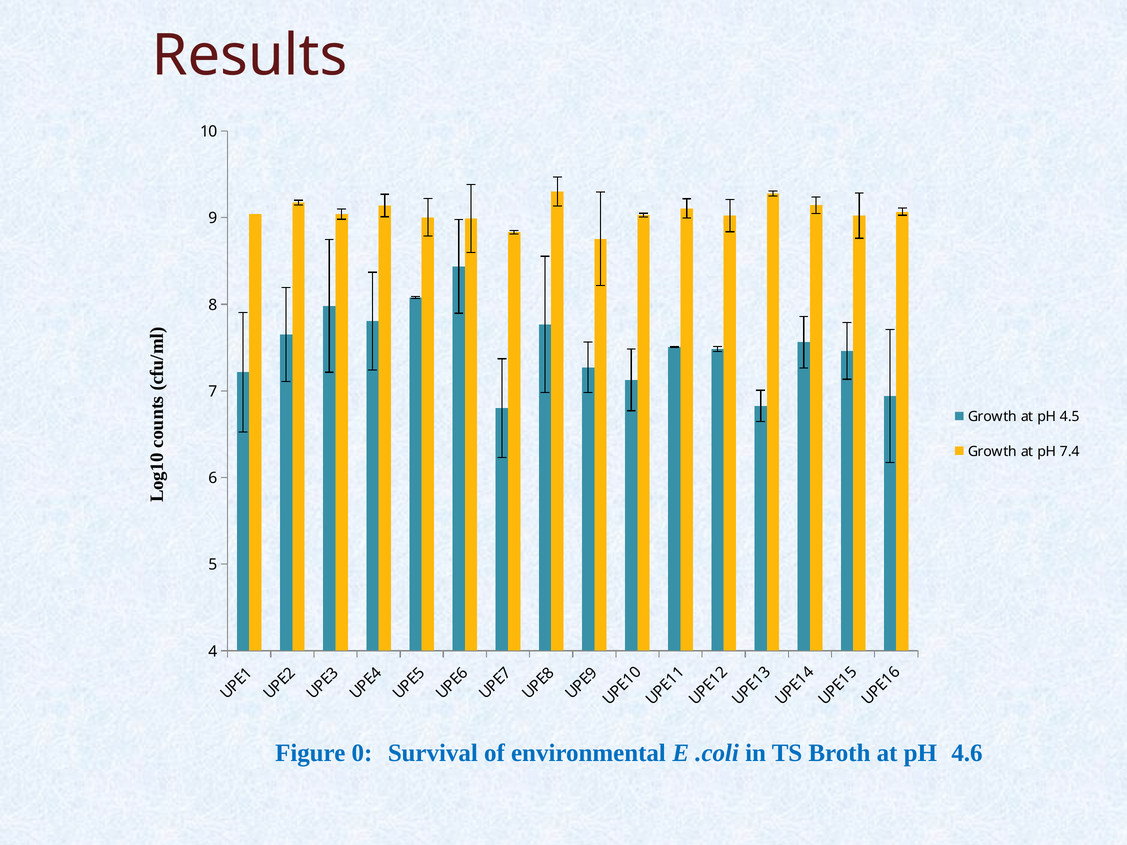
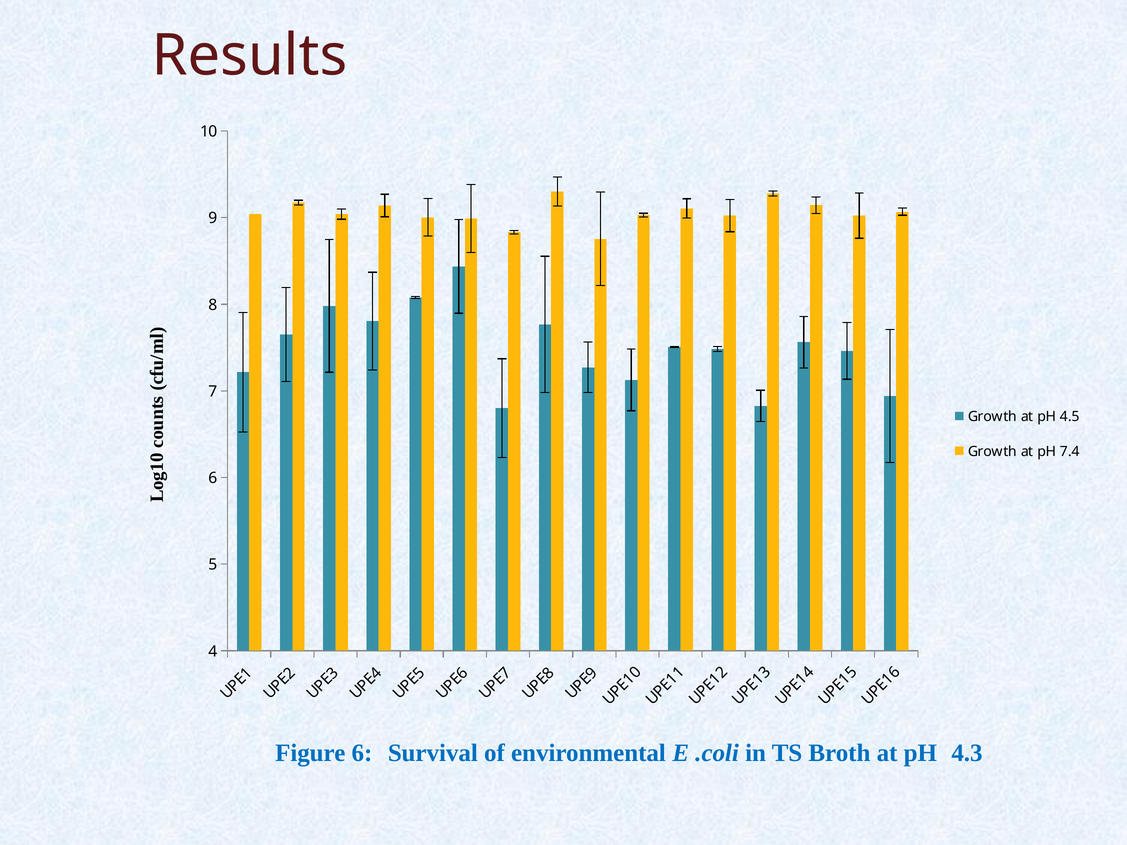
Figure 0: 0 -> 6 (362, 753)
4.6: 4.6 -> 4.3 (967, 753)
